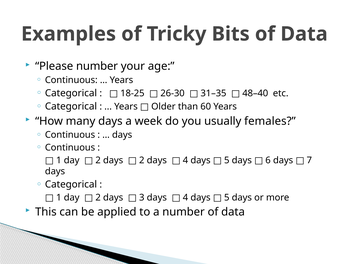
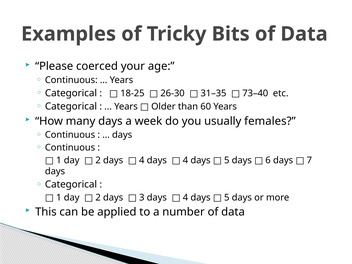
Please number: number -> coerced (97, 66)
48–40: 48–40 -> 73–40 (255, 93)
2 days 2: 2 -> 4 (142, 160)
